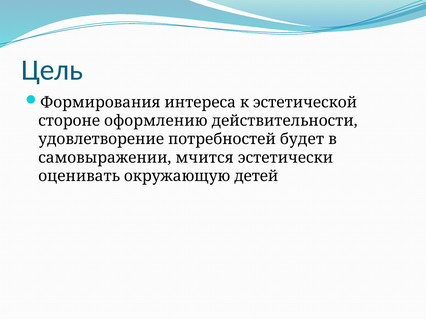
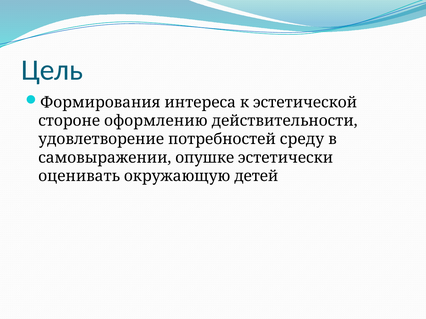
будет: будет -> среду (302, 139)
мчится: мчится -> опушке (205, 158)
